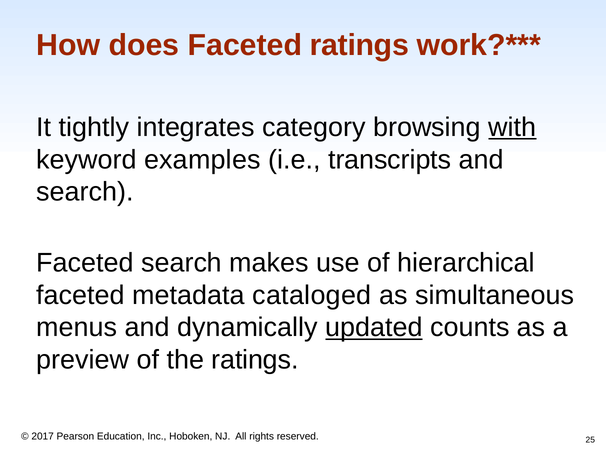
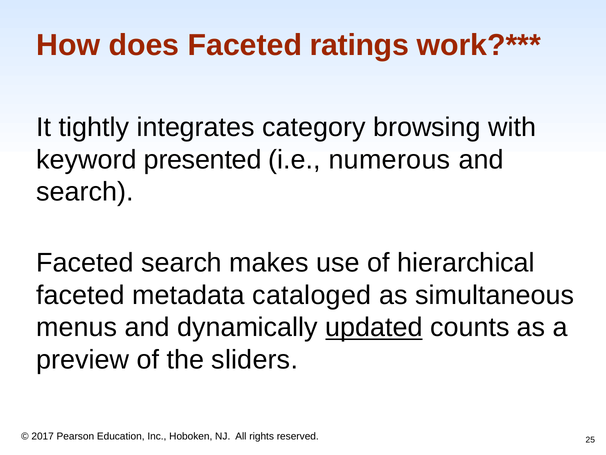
with underline: present -> none (512, 127)
examples: examples -> presented (203, 159)
transcripts: transcripts -> numerous (390, 159)
the ratings: ratings -> sliders (255, 359)
